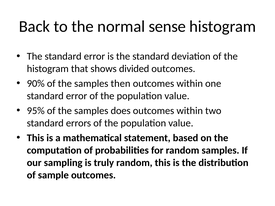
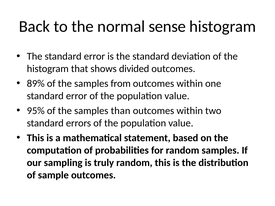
90%: 90% -> 89% (36, 84)
then: then -> from (121, 84)
does: does -> than (121, 111)
